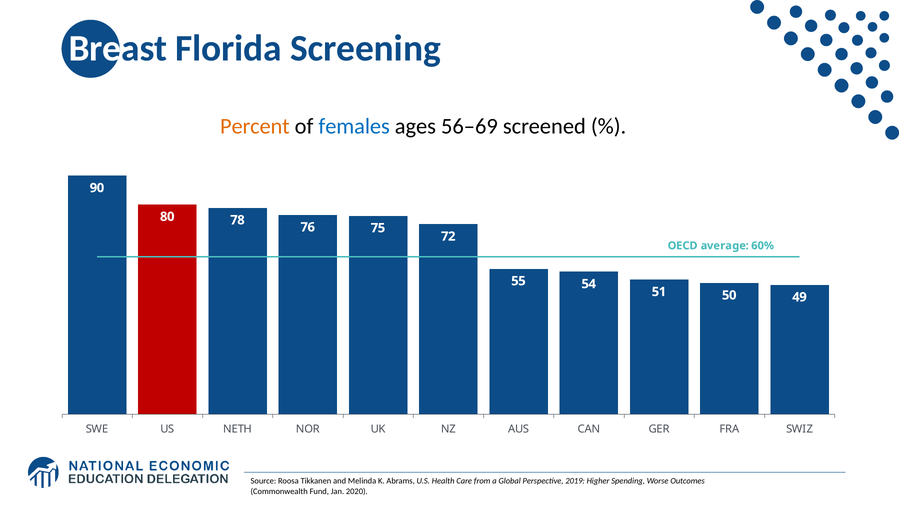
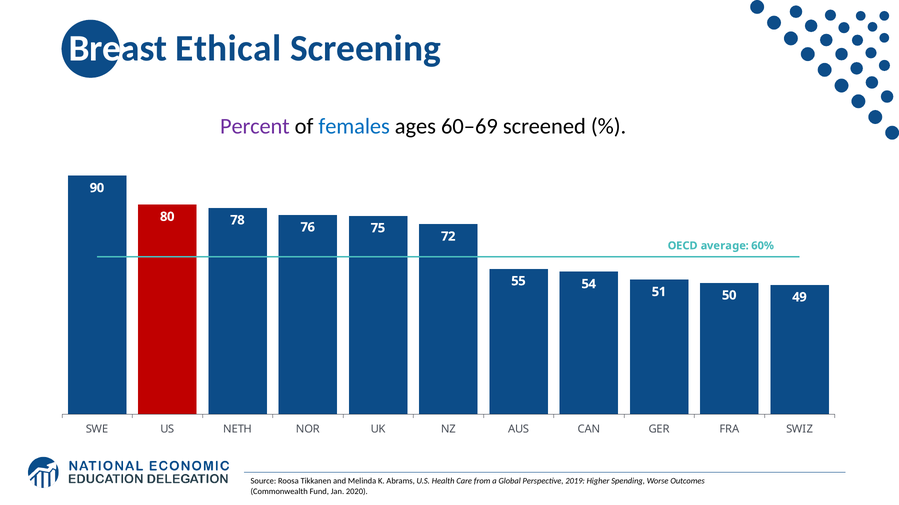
Florida: Florida -> Ethical (228, 49)
Percent colour: orange -> purple (255, 126)
56–69: 56–69 -> 60–69 (469, 126)
